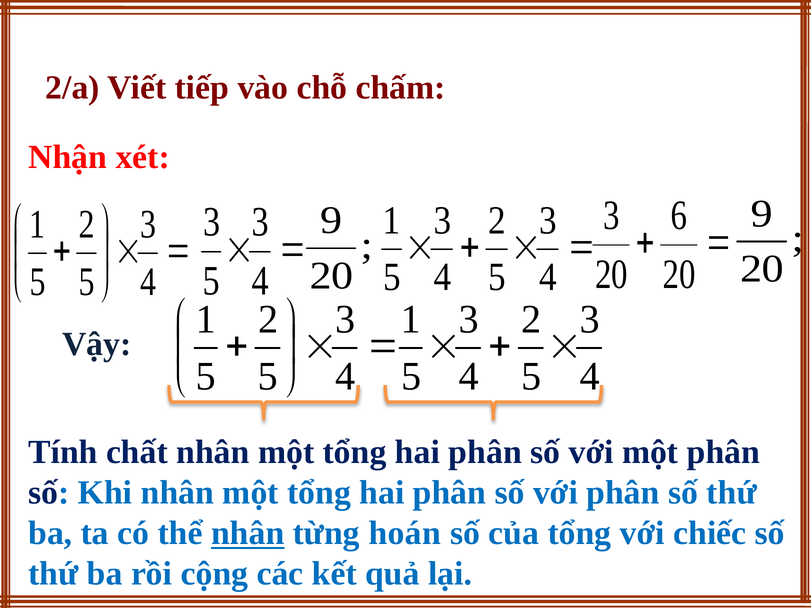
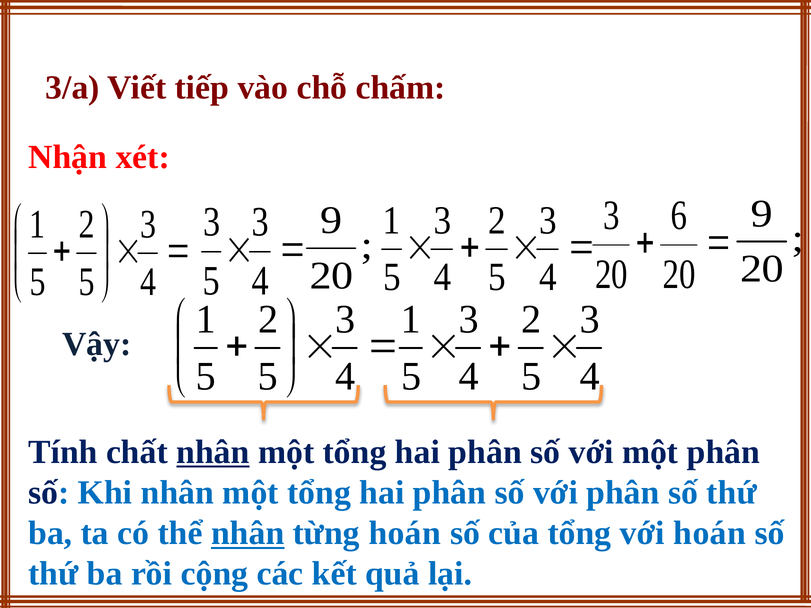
2/a: 2/a -> 3/a (73, 87)
nhân underline: none -> present (213, 452)
với chiếc: chiếc -> hoán (710, 533)
